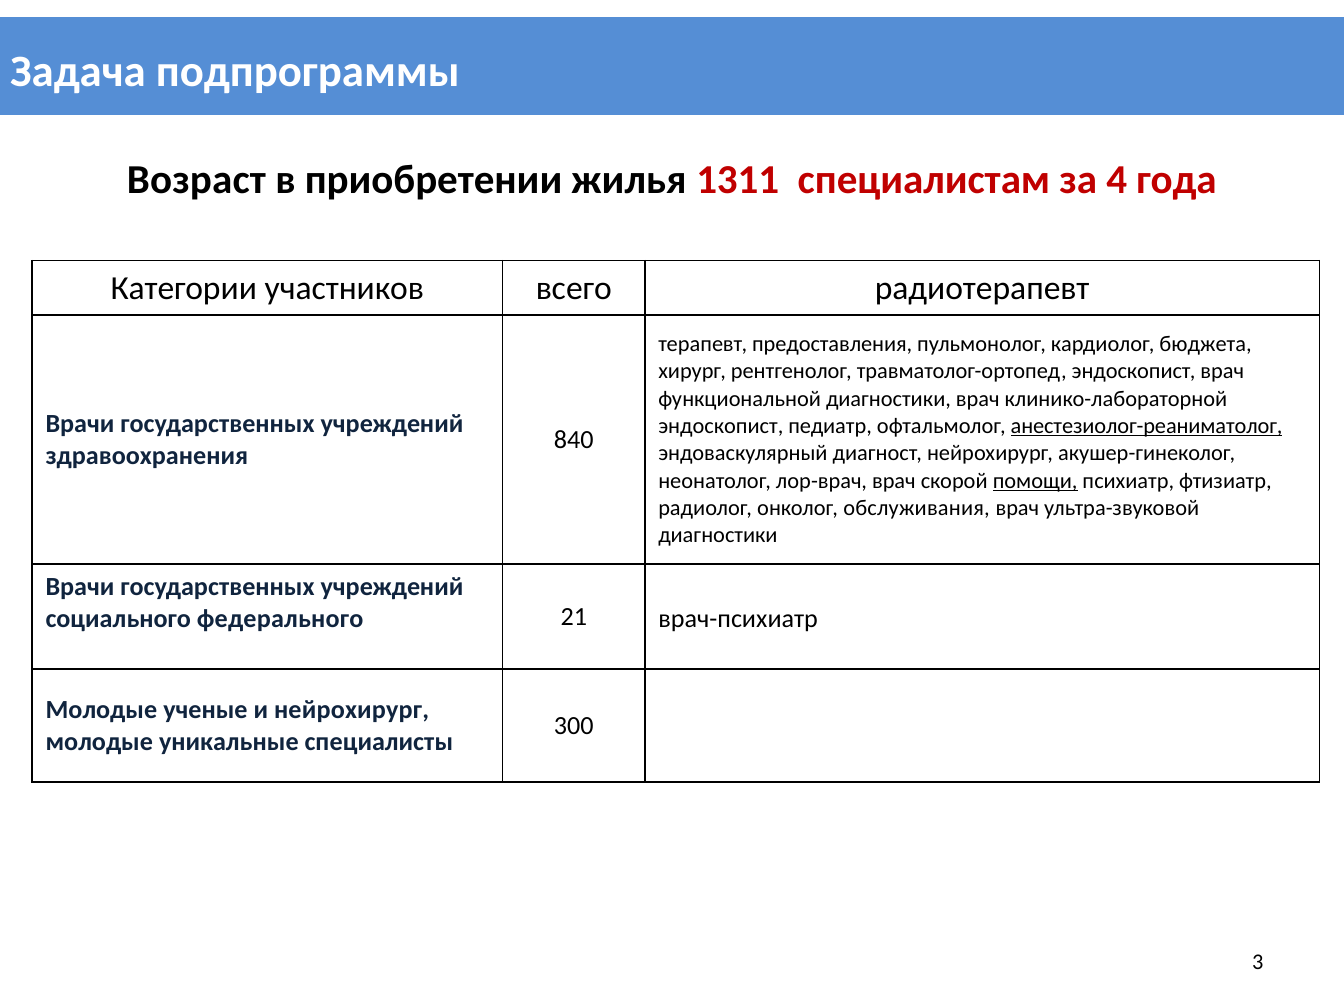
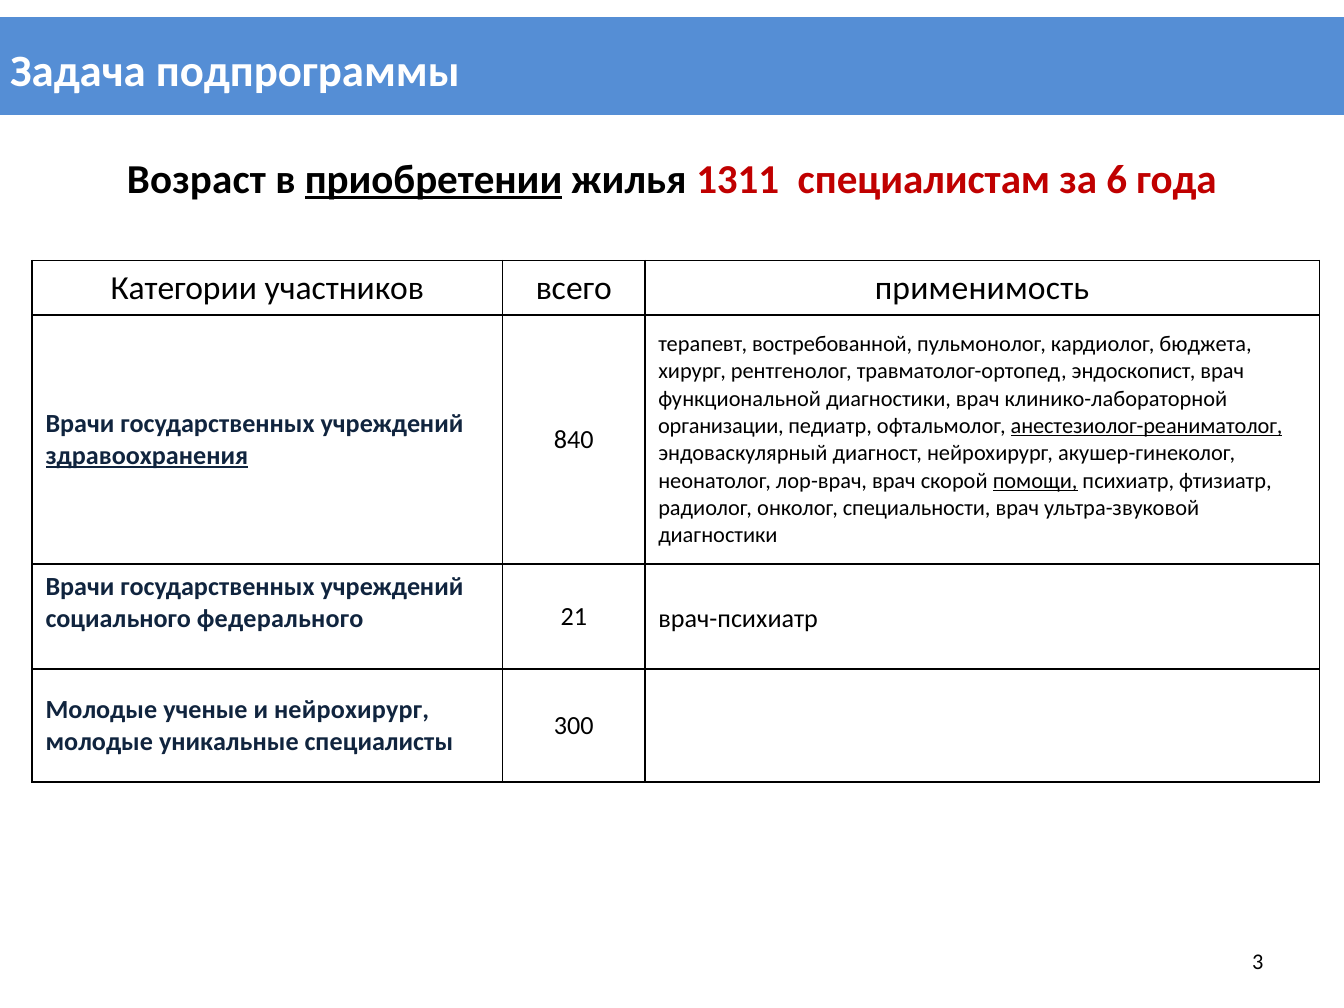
приобретении underline: none -> present (434, 180)
4: 4 -> 6 (1117, 180)
радиотерапевт: радиотерапевт -> применимость (982, 288)
предоставления: предоставления -> востребованной (832, 344)
эндоскопист: эндоскопист -> организации (721, 426)
здравоохранения underline: none -> present (147, 456)
обслуживания: обслуживания -> специальности (917, 508)
